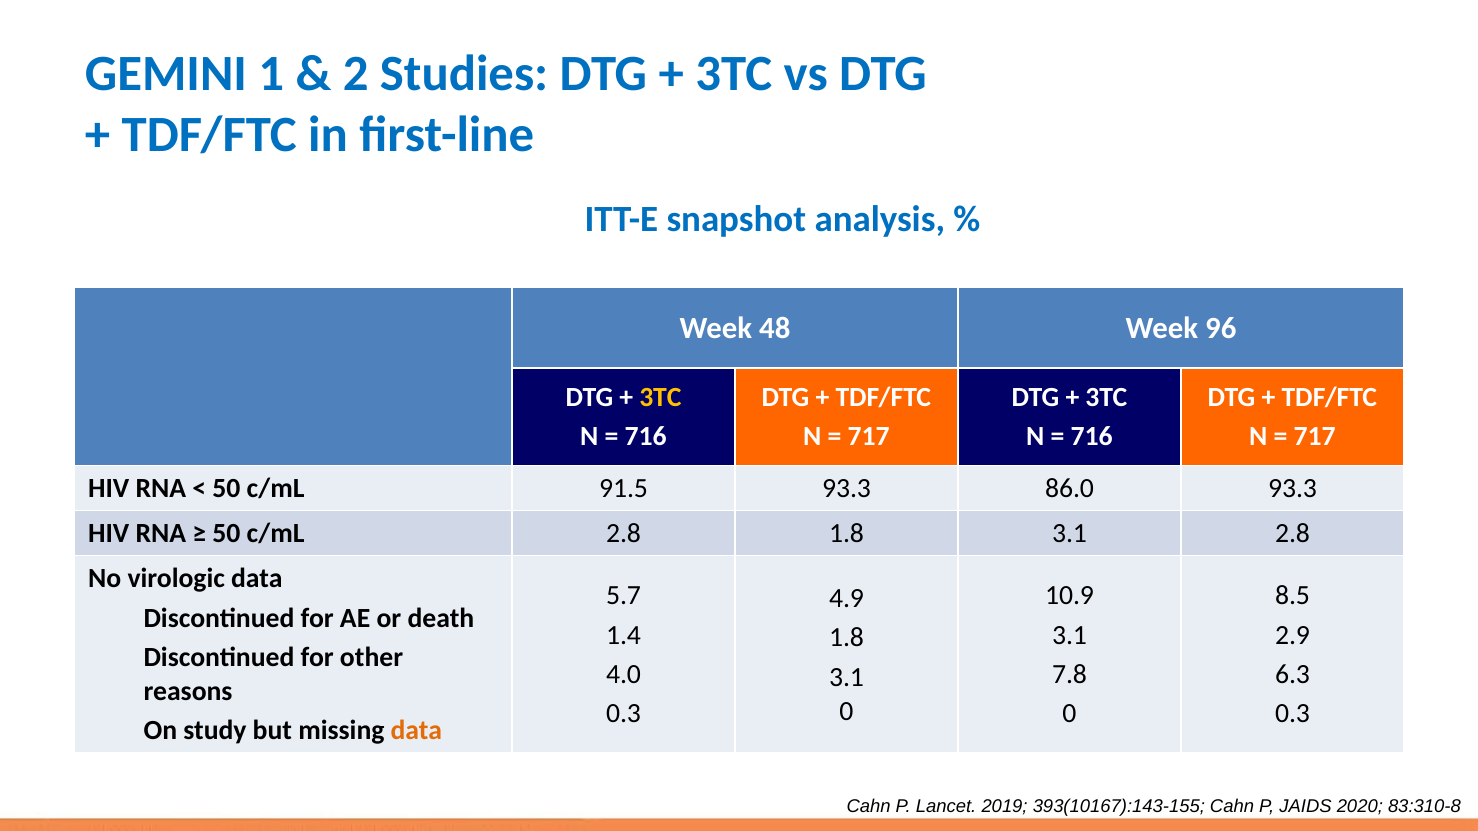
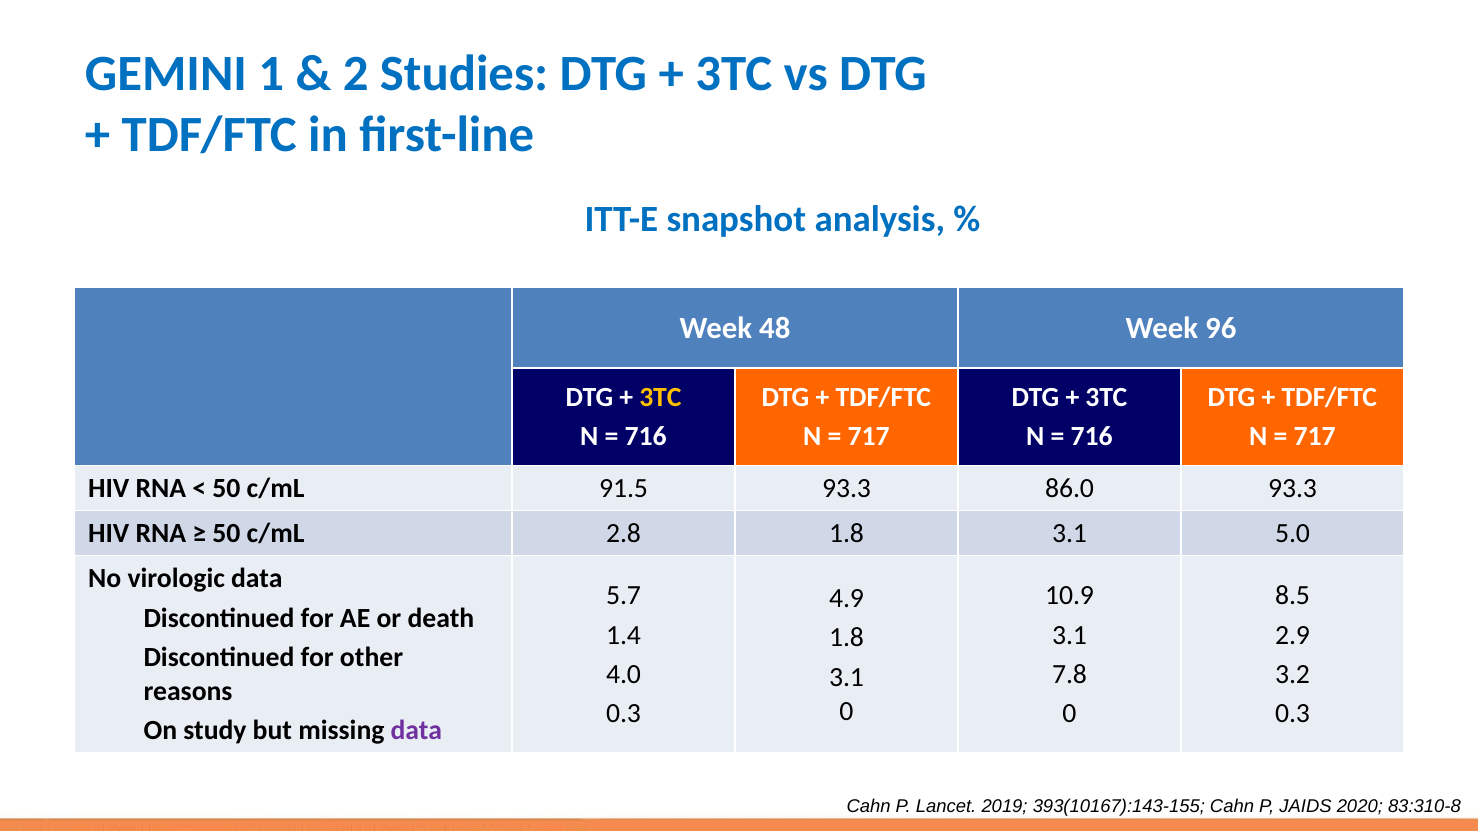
3.1 2.8: 2.8 -> 5.0 (1293, 534)
6.3: 6.3 -> 3.2 (1293, 675)
data colour: orange -> purple (416, 731)
